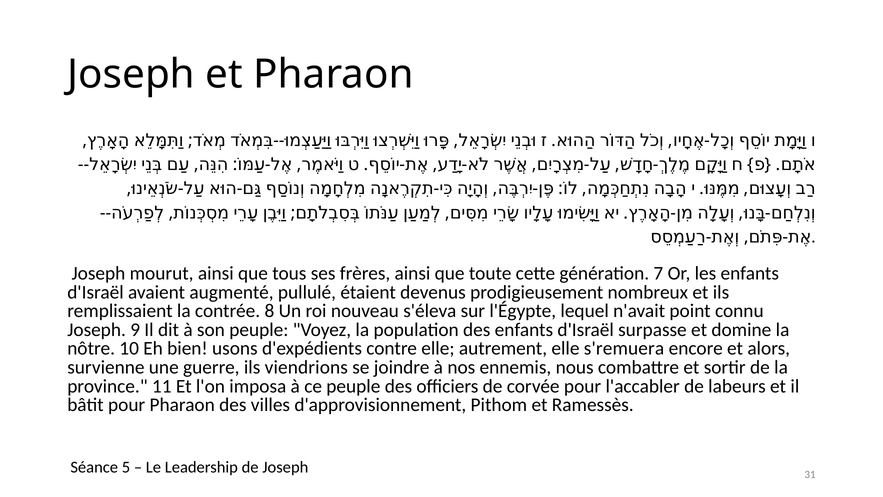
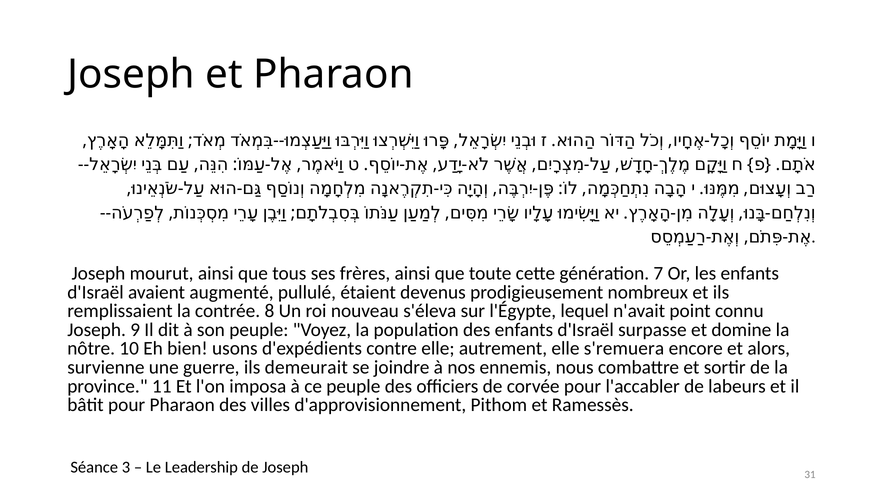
viendrions: viendrions -> demeurait (306, 367)
5: 5 -> 3 (126, 467)
